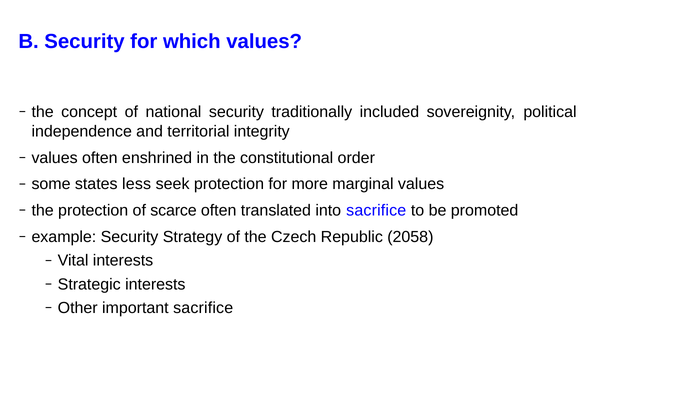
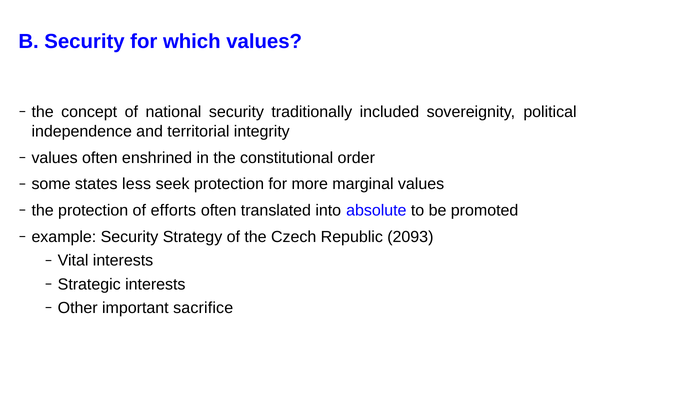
scarce: scarce -> efforts (173, 211)
into sacrifice: sacrifice -> absolute (376, 211)
2058: 2058 -> 2093 (410, 237)
